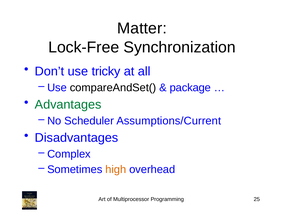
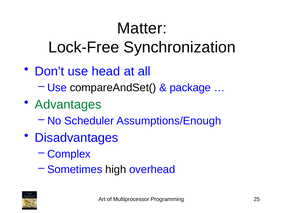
tricky: tricky -> head (106, 71)
Assumptions/Current: Assumptions/Current -> Assumptions/Enough (169, 121)
high colour: orange -> black (116, 169)
